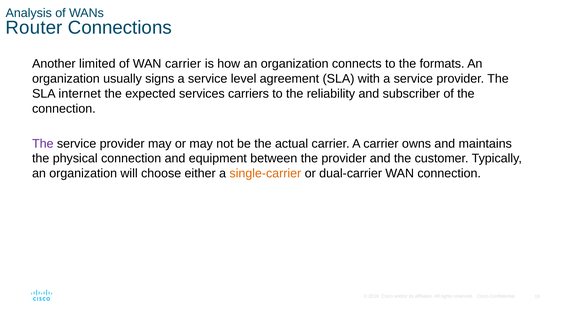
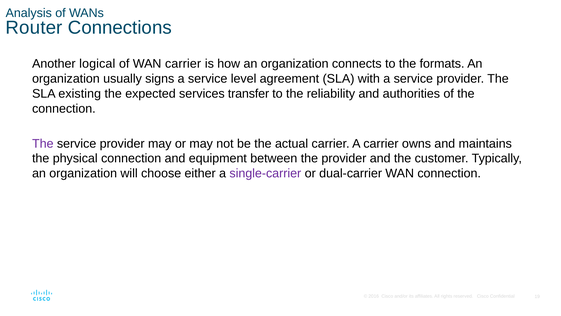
limited: limited -> logical (97, 64)
internet: internet -> existing (80, 94)
carriers: carriers -> transfer (249, 94)
subscriber: subscriber -> authorities (411, 94)
single-carrier colour: orange -> purple (265, 173)
